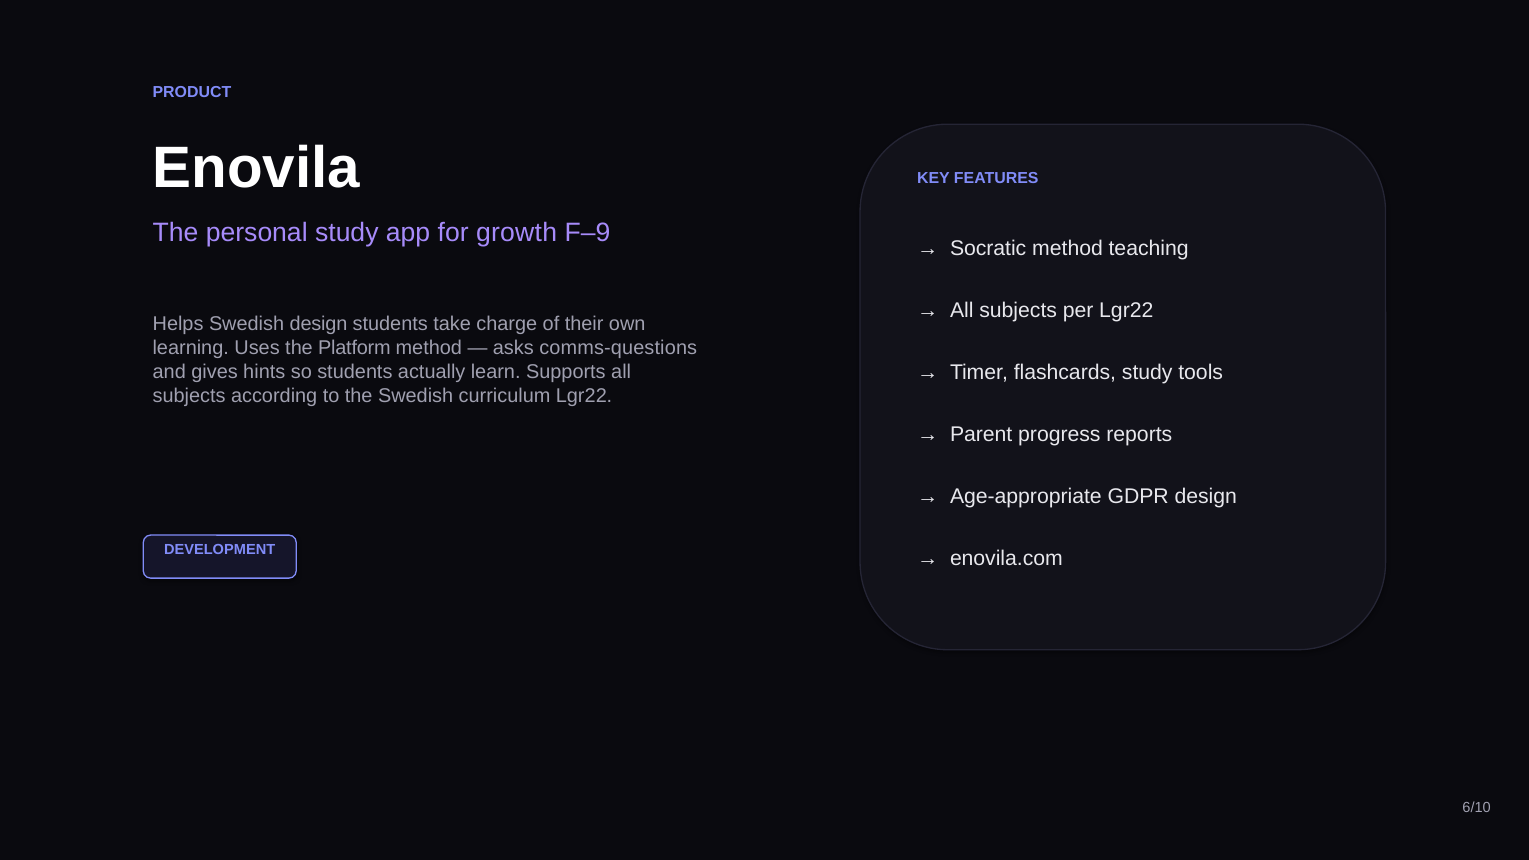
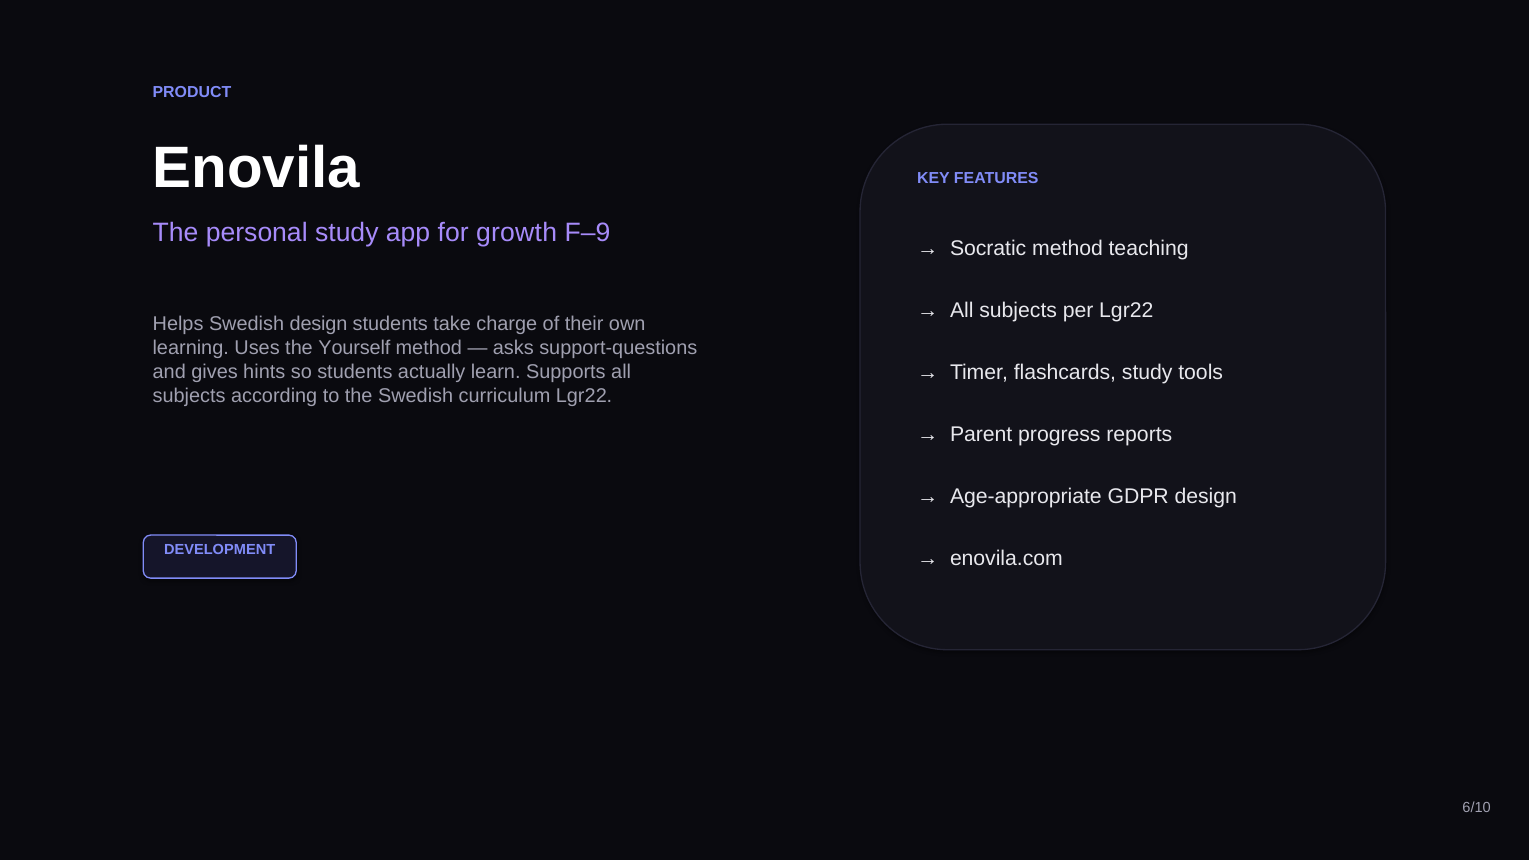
Platform: Platform -> Yourself (354, 348)
comms-questions: comms-questions -> support-questions (618, 348)
